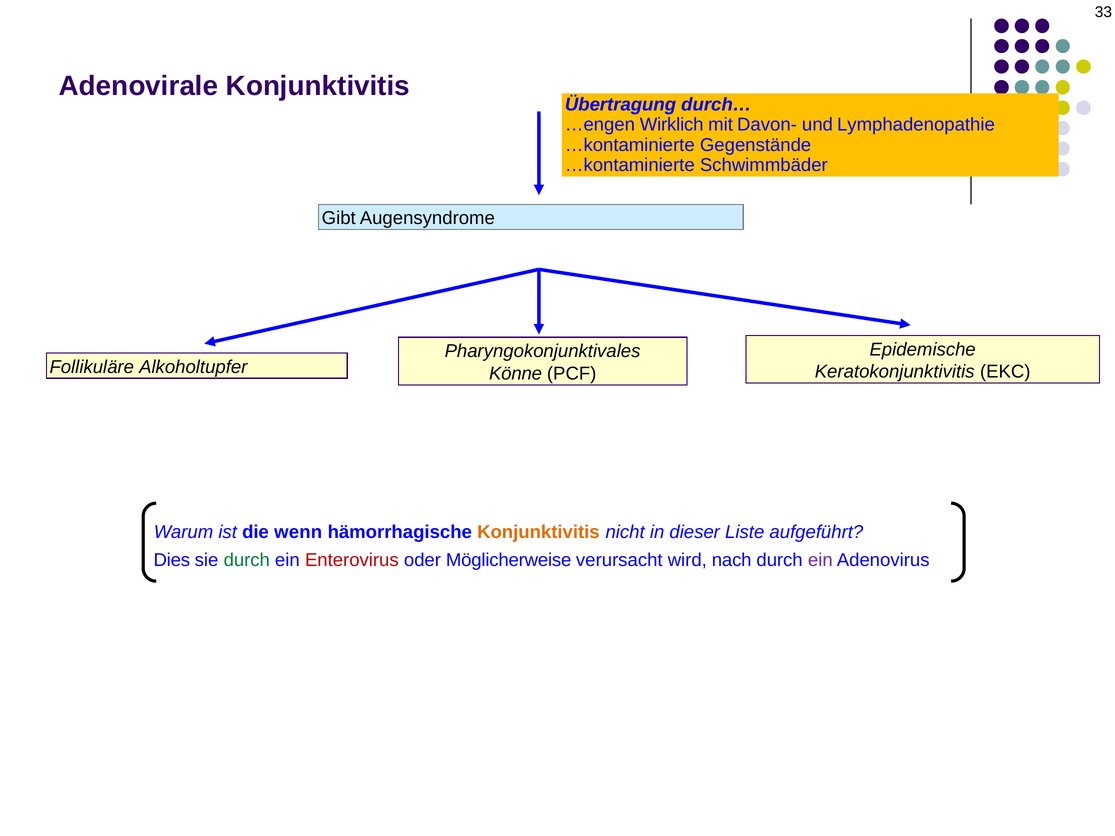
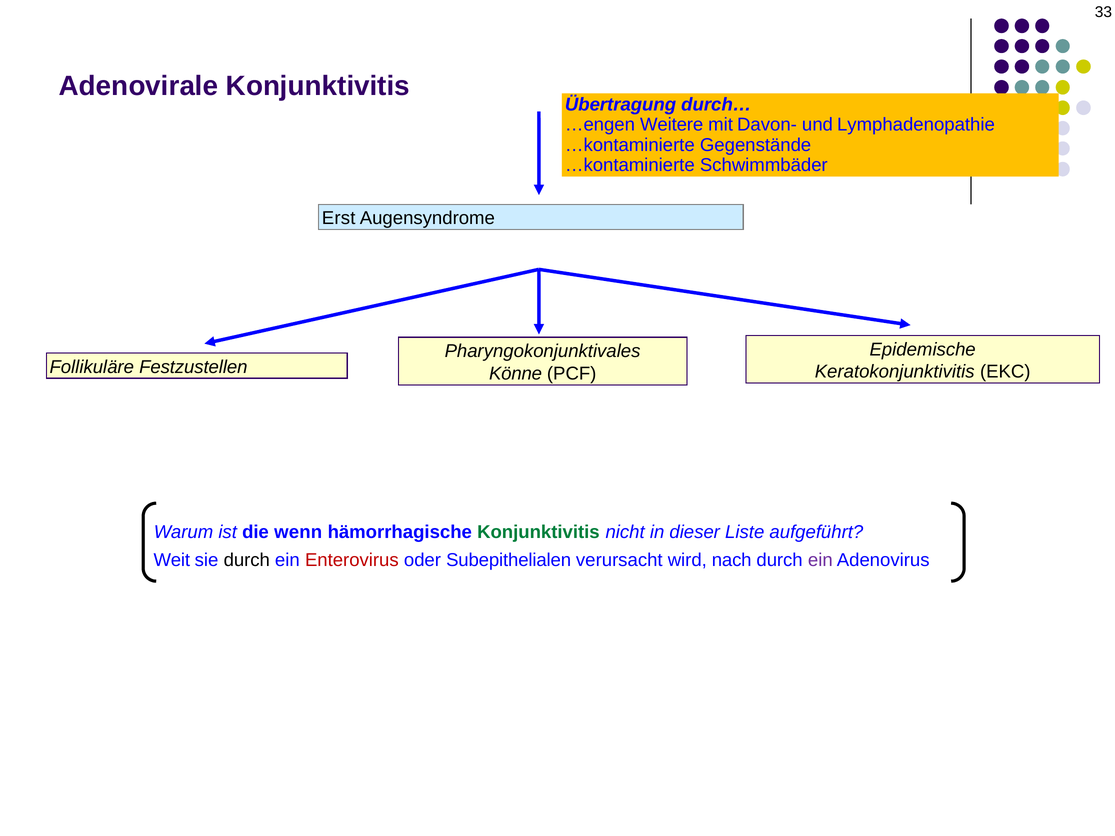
Wirklich: Wirklich -> Weitere (672, 125)
Gibt: Gibt -> Erst (339, 218)
Alkoholtupfer: Alkoholtupfer -> Festzustellen (193, 367)
Konjunktivitis colour: orange -> green (538, 532)
Dies: Dies -> Weit (172, 560)
durch colour: green -> black (247, 560)
Möglicherweise: Möglicherweise -> Subepithelialen (509, 560)
